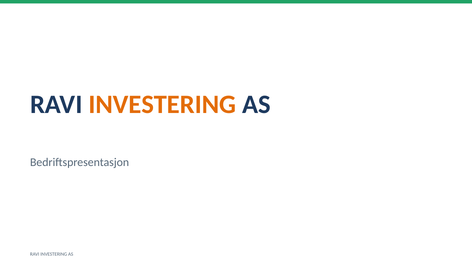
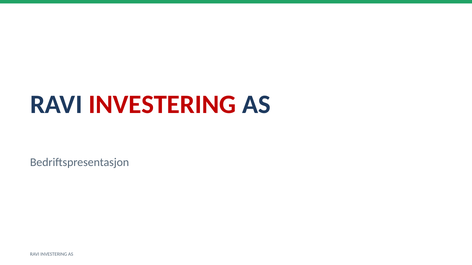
INVESTERING colour: orange -> red (162, 105)
